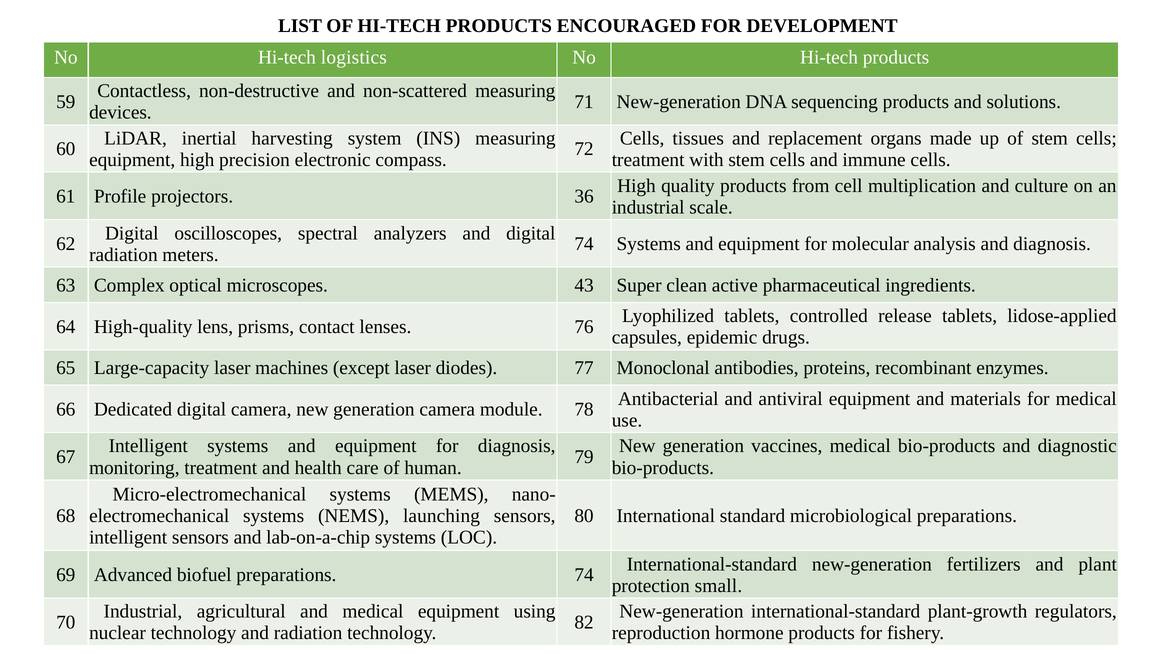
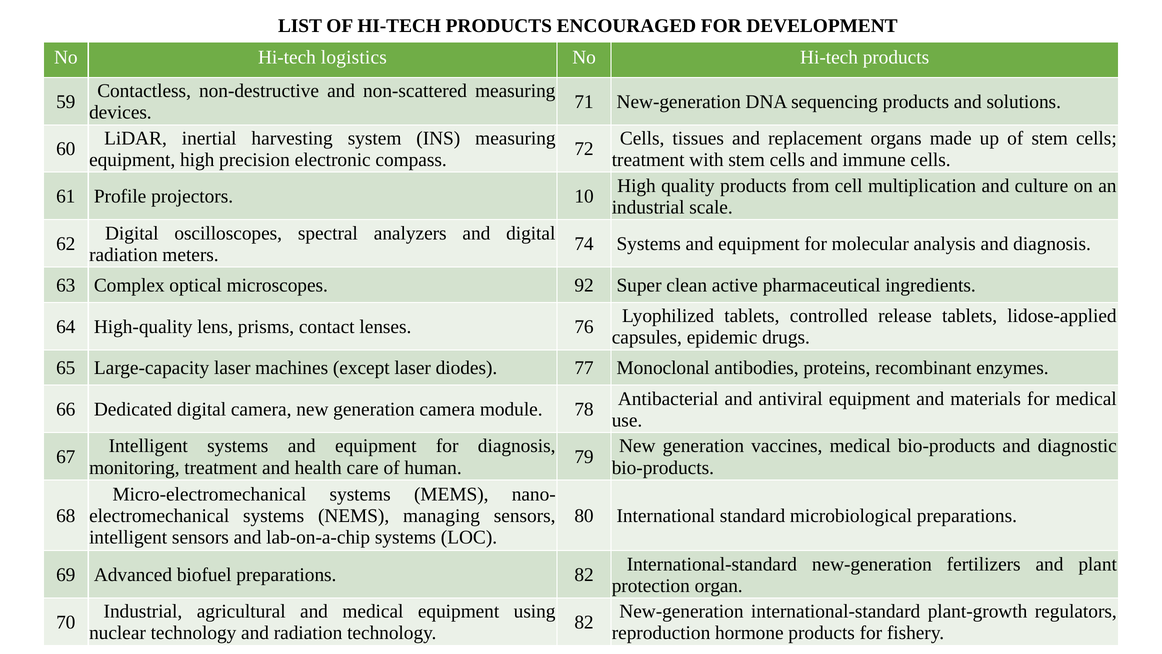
36: 36 -> 10 (584, 196)
43: 43 -> 92 (584, 285)
launching: launching -> managing (442, 516)
preparations 74: 74 -> 82 (584, 575)
small: small -> organ (719, 585)
